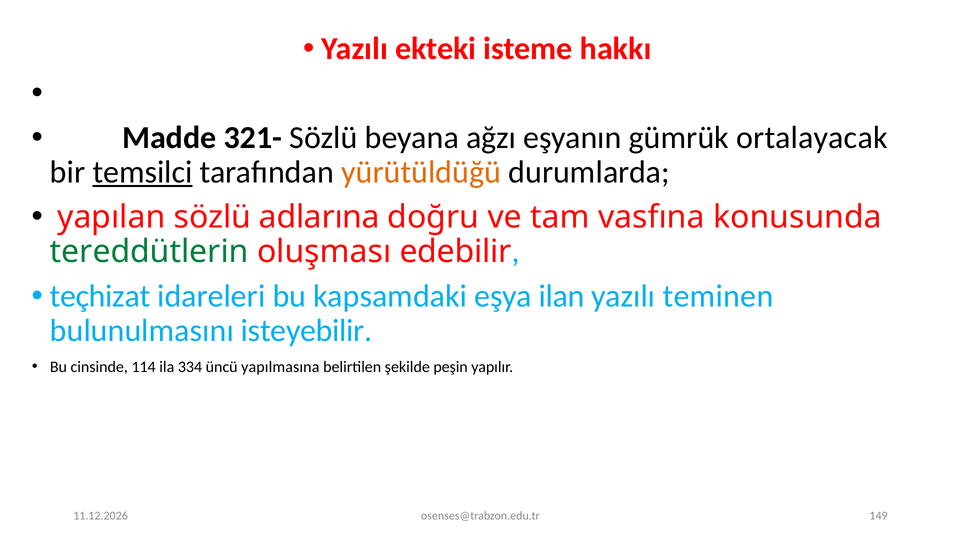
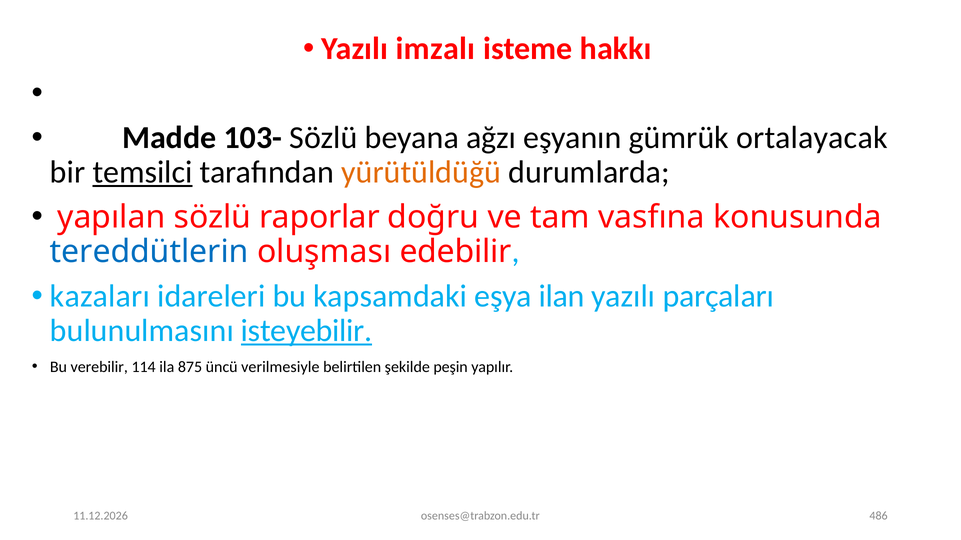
ekteki: ekteki -> imzalı (435, 49)
321-: 321- -> 103- (253, 138)
adlarına: adlarına -> raporlar (319, 217)
tereddütlerin colour: green -> blue (149, 252)
teçhizat: teçhizat -> kazaları (100, 296)
teminen: teminen -> parçaları (718, 296)
isteyebilir underline: none -> present (307, 331)
cinsinde: cinsinde -> verebilir (99, 367)
334: 334 -> 875 (190, 367)
yapılmasına: yapılmasına -> verilmesiyle (280, 367)
149: 149 -> 486 (879, 516)
